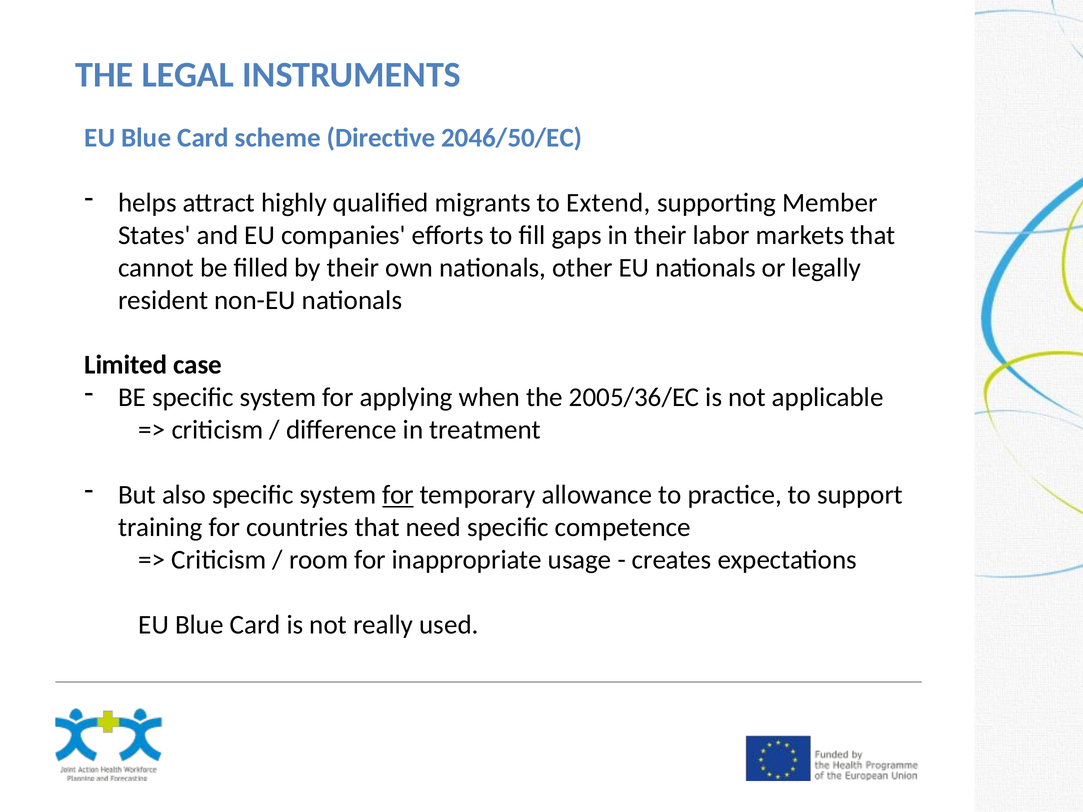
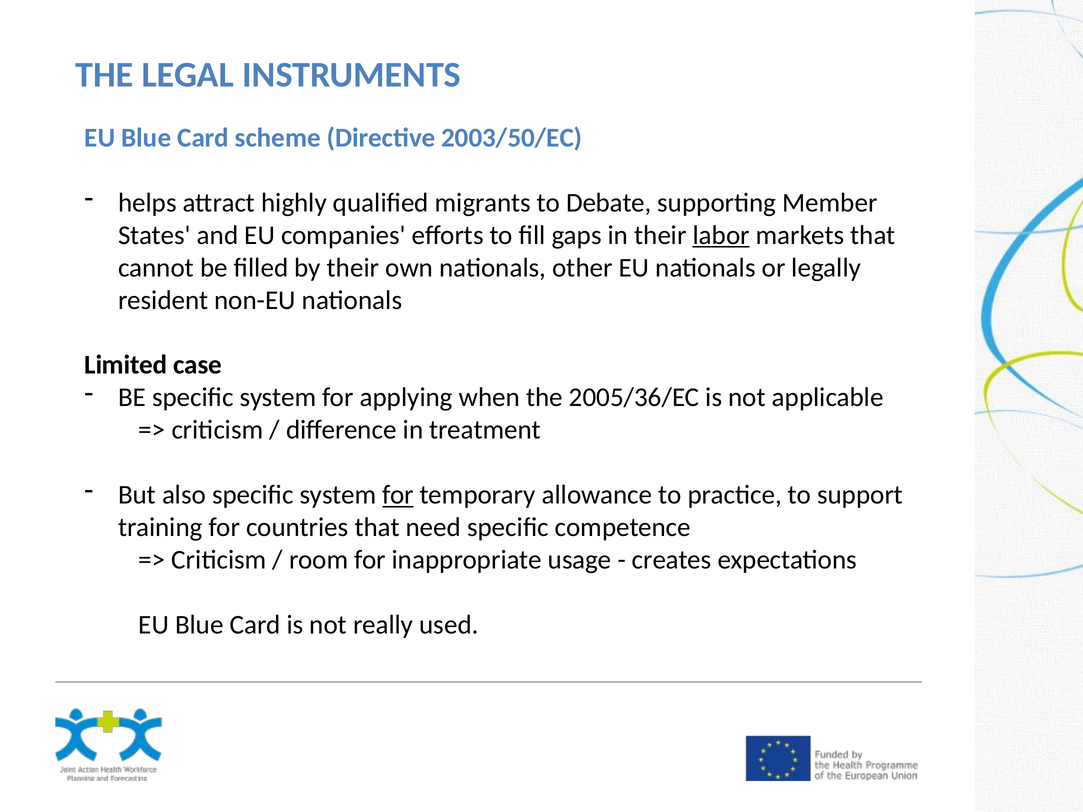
2046/50/EC: 2046/50/EC -> 2003/50/EC (512, 138)
Extend: Extend -> Debate (609, 203)
labor underline: none -> present (721, 235)
